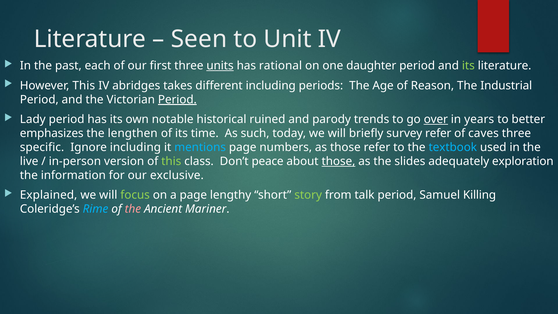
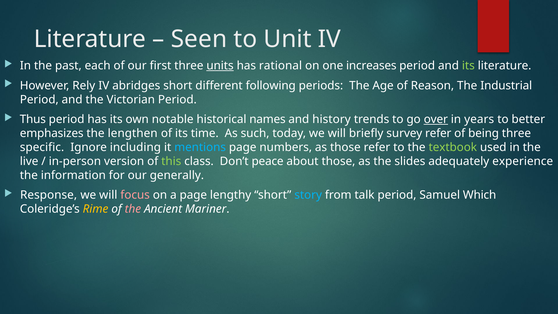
daughter: daughter -> increases (371, 66)
However This: This -> Rely (84, 85)
abridges takes: takes -> short (178, 85)
different including: including -> following (271, 85)
Period underline: present -> none (177, 99)
Lady: Lady -> Thus (33, 119)
ruined: ruined -> names (267, 119)
parody: parody -> history (332, 119)
caves: caves -> being (484, 133)
textbook colour: light blue -> light green (453, 147)
those underline: present -> none (338, 161)
exploration: exploration -> experience (523, 161)
exclusive: exclusive -> generally (177, 175)
Explained: Explained -> Response (49, 195)
focus colour: light green -> pink (135, 195)
story colour: light green -> light blue (308, 195)
Killing: Killing -> Which (480, 195)
Rime colour: light blue -> yellow (96, 209)
